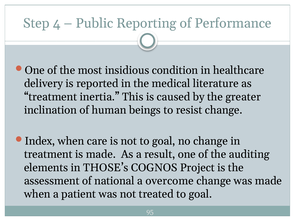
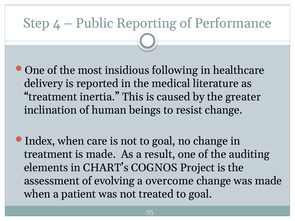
condition: condition -> following (175, 70)
THOSE’s: THOSE’s -> CHART’s (106, 168)
national: national -> evolving (114, 181)
